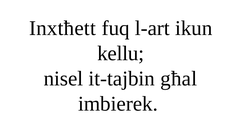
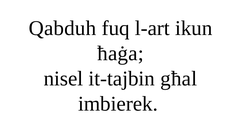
Inxtħett: Inxtħett -> Qabduh (62, 28)
kellu: kellu -> ħaġa (120, 54)
